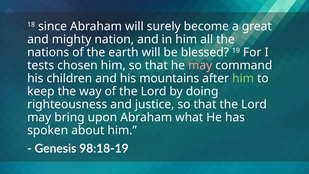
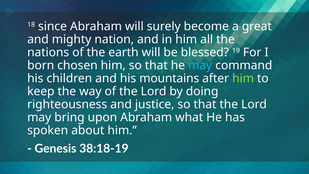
tests: tests -> born (41, 65)
may colour: pink -> light blue (200, 65)
98:18-19: 98:18-19 -> 38:18-19 (104, 148)
